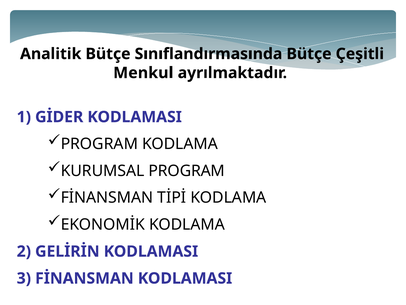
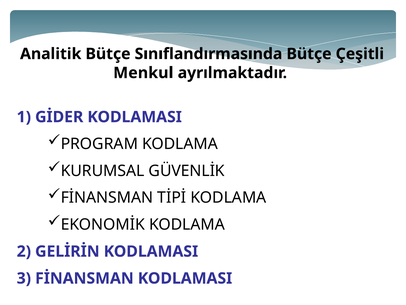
KURUMSAL PROGRAM: PROGRAM -> GÜVENLİK (187, 171)
